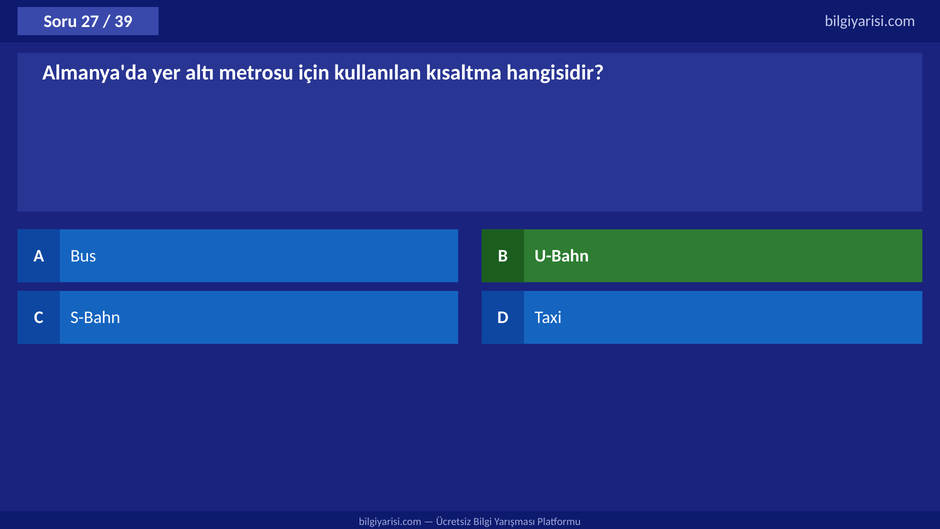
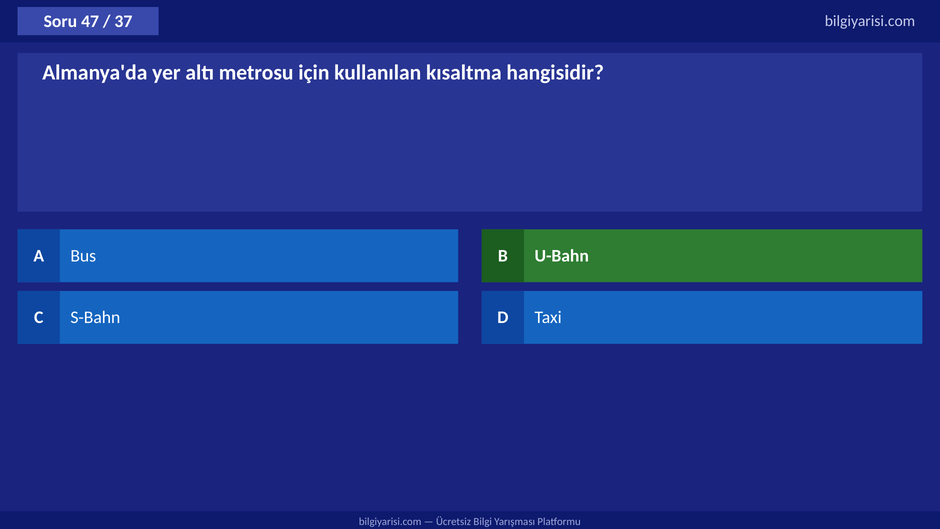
27: 27 -> 47 (90, 21)
39: 39 -> 37 (123, 21)
